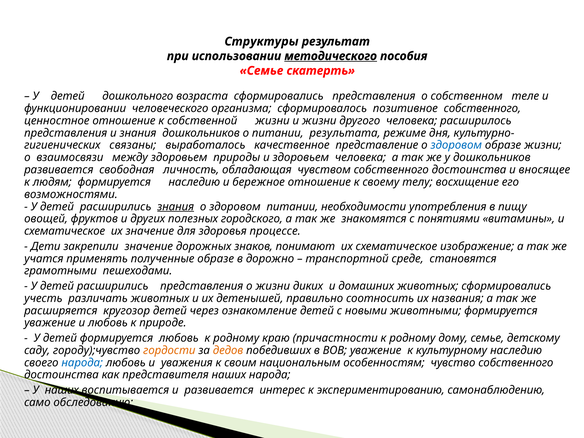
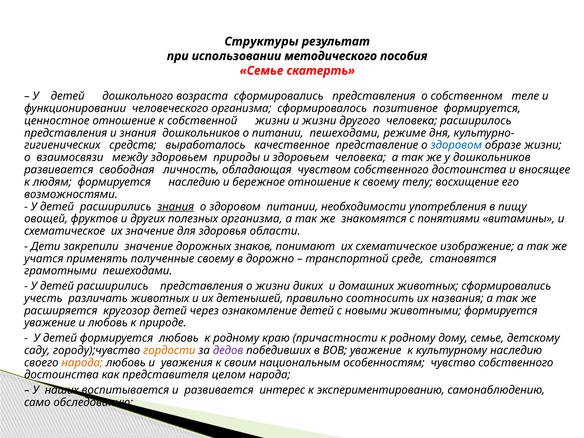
методического underline: present -> none (331, 56)
позитивное собственного: собственного -> формируется (482, 108)
питании результата: результата -> пешеходами (345, 133)
связаны: связаны -> средств (133, 145)
полезных городского: городского -> организма (252, 219)
процессе: процессе -> области (275, 231)
полученные образе: образе -> своему (216, 259)
дедов colour: orange -> purple (228, 350)
народа colour: blue -> orange (82, 363)
представителя наших: наших -> целом (229, 375)
